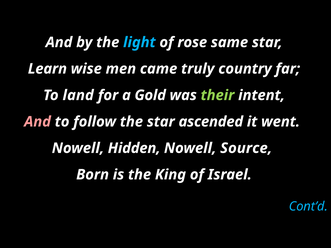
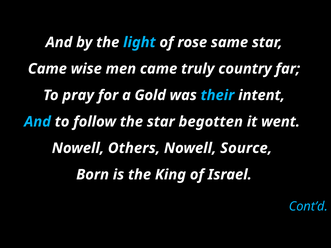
Learn: Learn -> Came (47, 69)
land: land -> pray (78, 95)
their colour: light green -> light blue (218, 95)
And colour: pink -> light blue (38, 122)
ascended: ascended -> begotten (211, 122)
Hidden: Hidden -> Others (134, 148)
